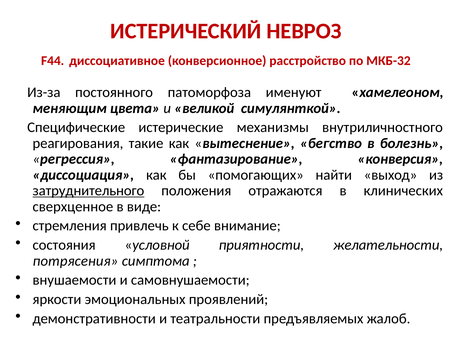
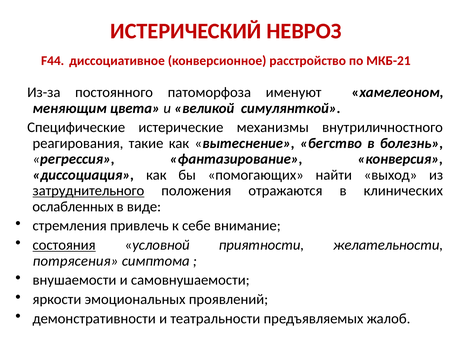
МКБ-32: МКБ-32 -> МКБ-21 (388, 61)
сверхценное: сверхценное -> ослабленных (73, 207)
состояния underline: none -> present (64, 245)
